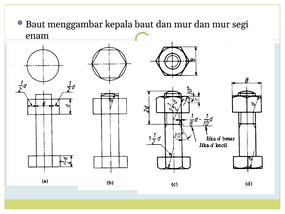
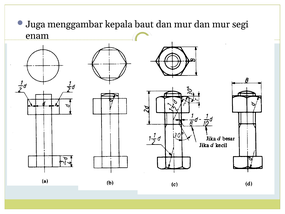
Baut: Baut -> Juga (35, 24)
